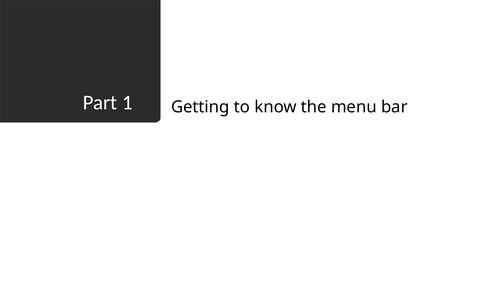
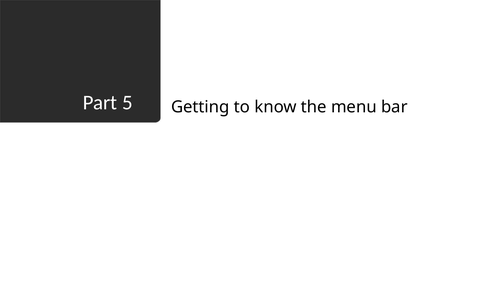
1: 1 -> 5 (127, 102)
